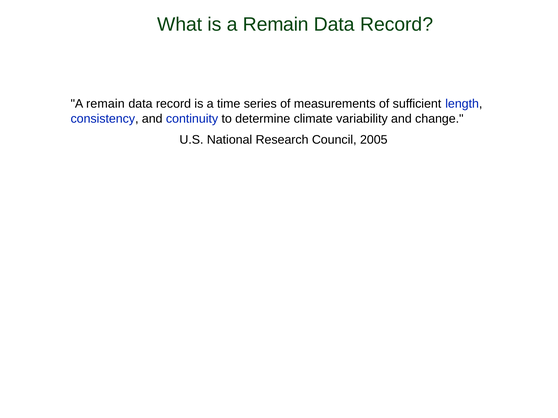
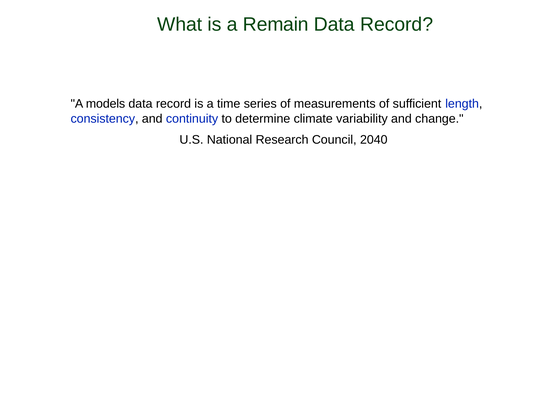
remain: remain -> models (106, 104)
2005: 2005 -> 2040 (374, 140)
